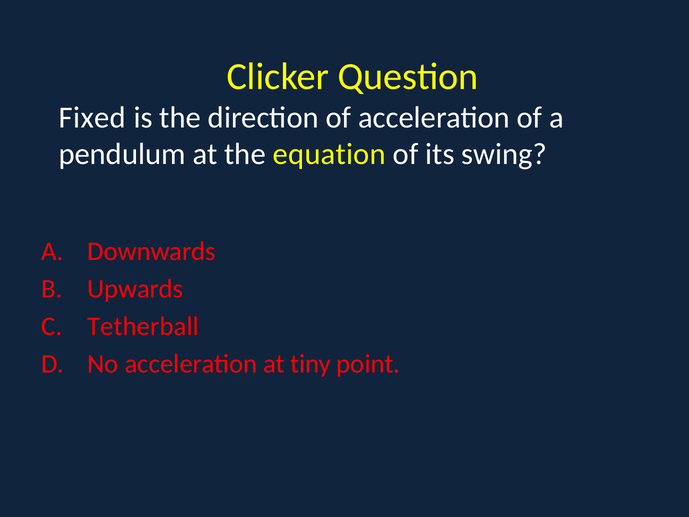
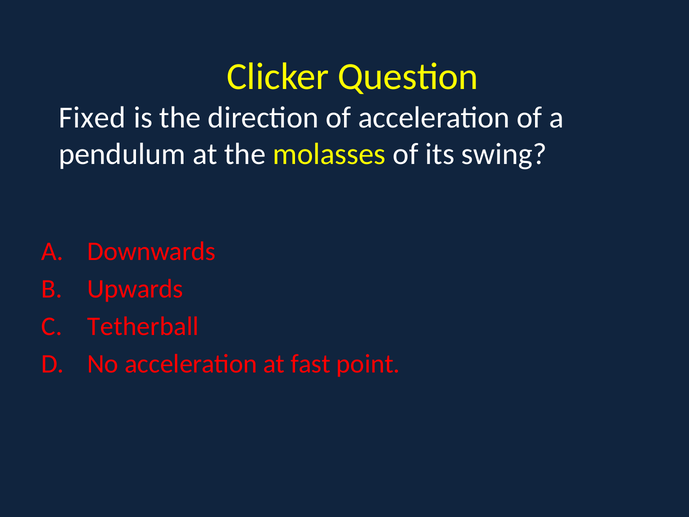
equation: equation -> molasses (329, 154)
tiny: tiny -> fast (311, 364)
